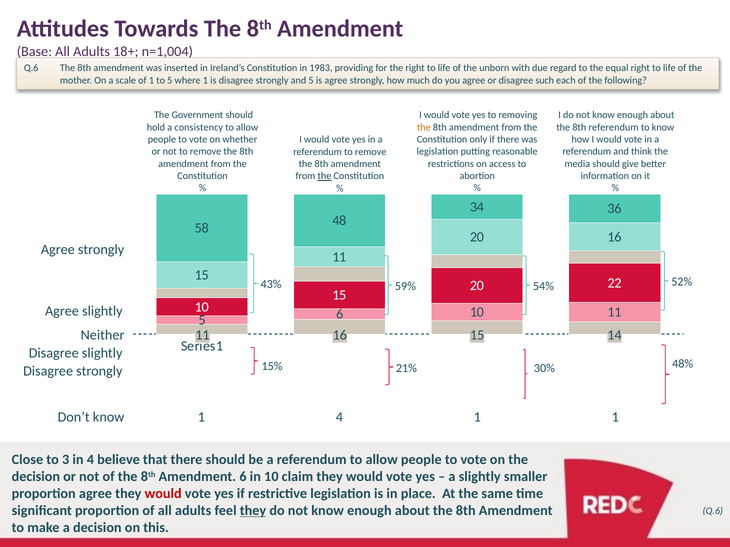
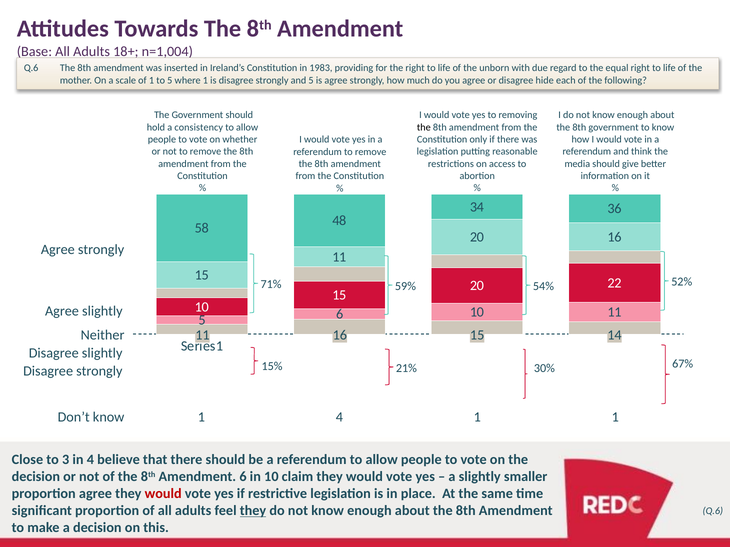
such: such -> hide (545, 80)
the colour: orange -> black (424, 127)
8th referendum: referendum -> government (614, 127)
the underline: present -> none (324, 176)
43%: 43% -> 71% (271, 285)
48%: 48% -> 67% (683, 364)
